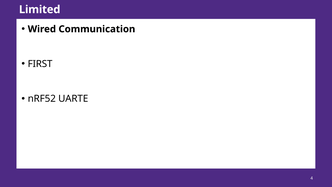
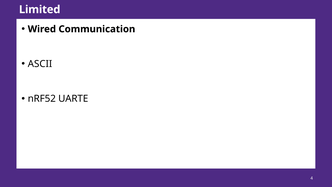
FIRST: FIRST -> ASCII (40, 64)
